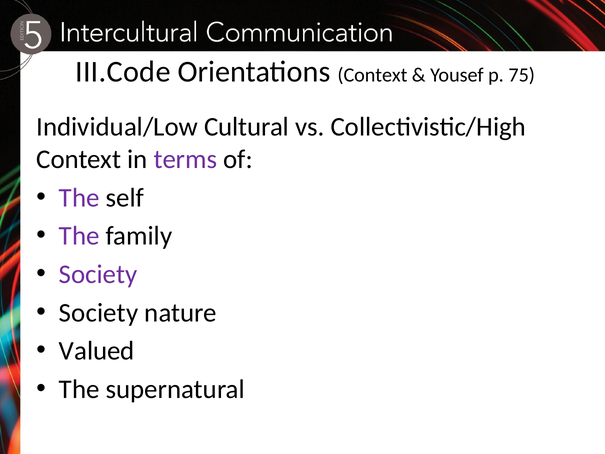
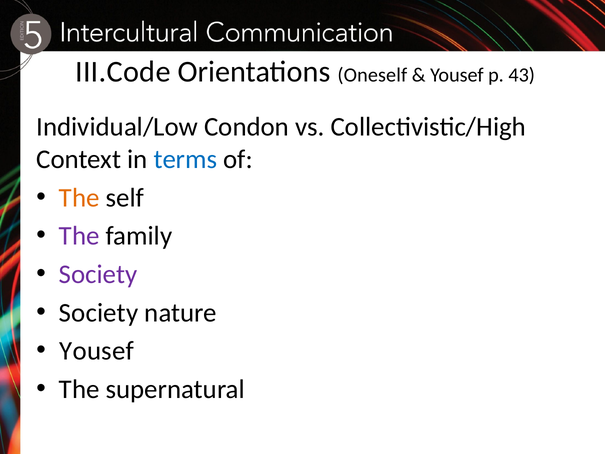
Orientations Context: Context -> Oneself (372, 75)
75: 75 -> 43 (522, 75)
Cultural: Cultural -> Condon (247, 127)
terms colour: purple -> blue (185, 159)
The colour: purple -> orange (79, 198)
Valued: Valued -> Yousef (97, 351)
